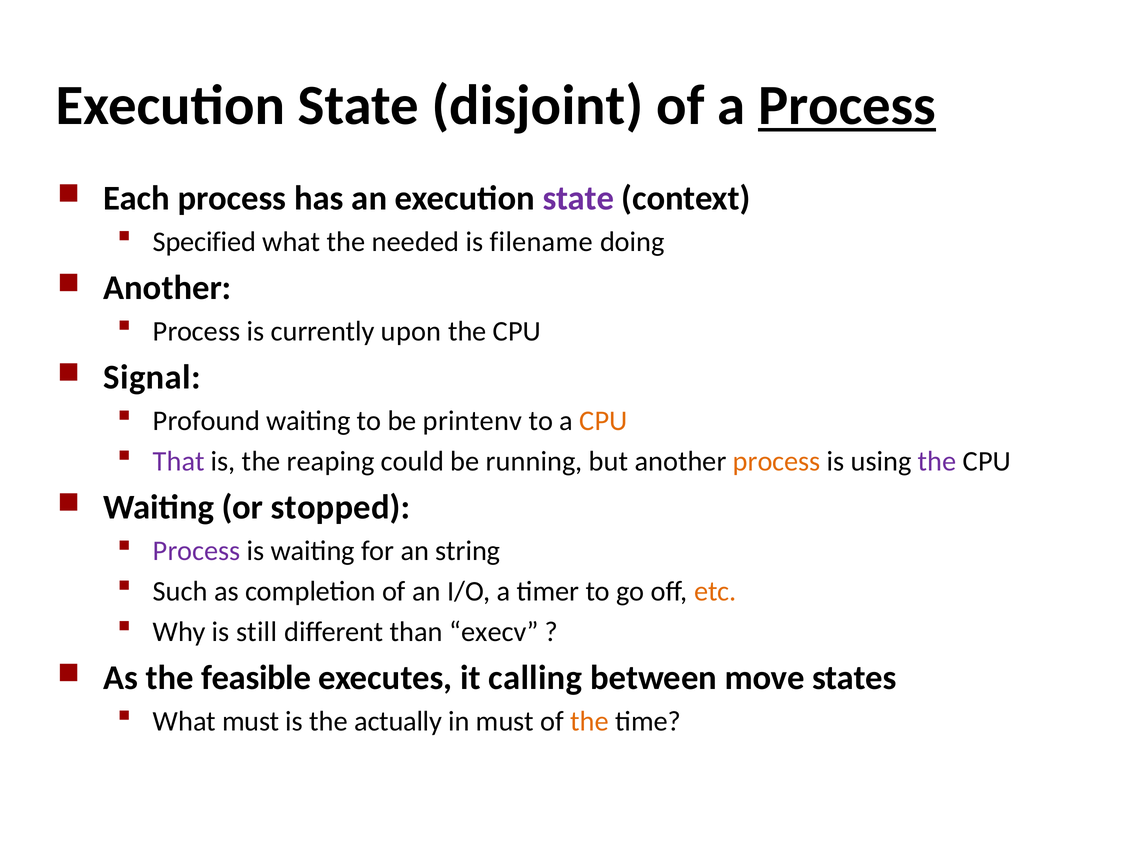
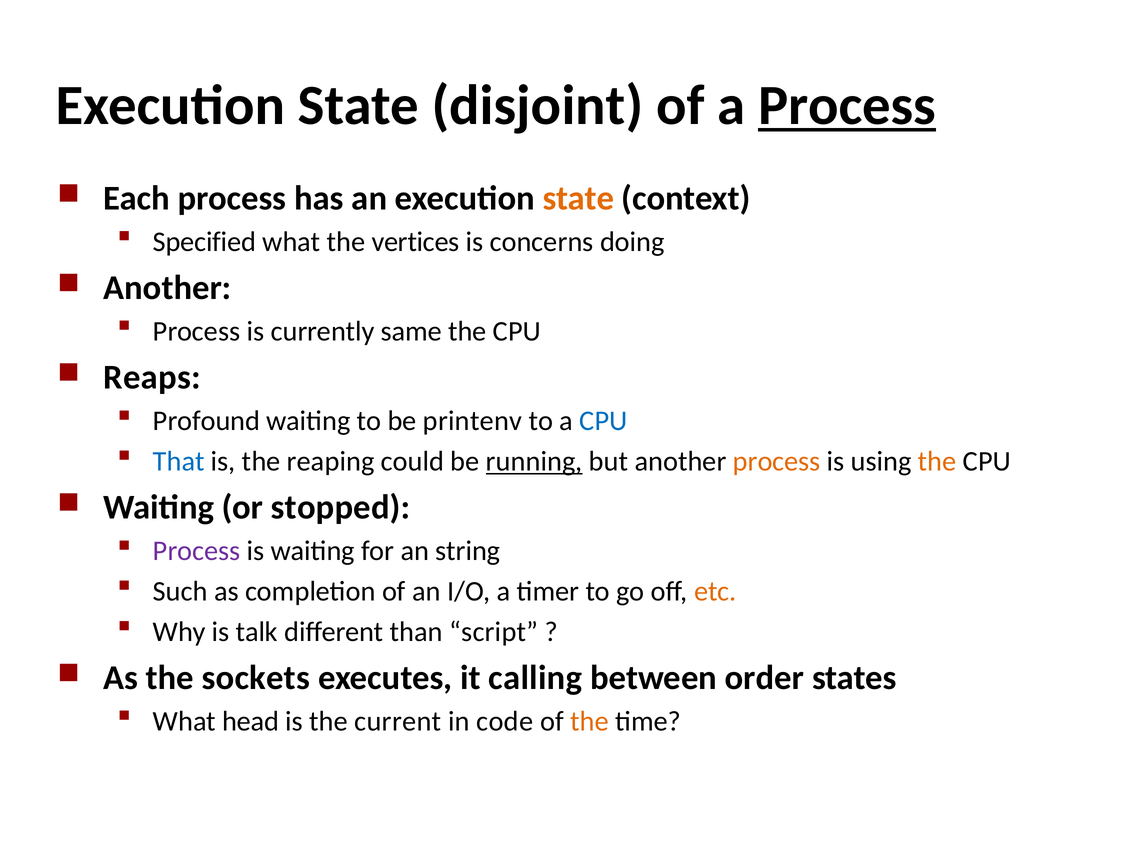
state colour: purple -> orange (578, 198)
needed: needed -> vertices (416, 242)
filename: filename -> concerns (542, 242)
upon: upon -> same (411, 331)
Signal: Signal -> Reaps (152, 377)
CPU colour: orange -> blue (603, 421)
That colour: purple -> blue (179, 461)
running underline: none -> present (534, 461)
the colour: purple -> orange (937, 461)
still: still -> talk (257, 632)
execv: execv -> script (494, 632)
feasible: feasible -> sockets (256, 678)
move: move -> order (764, 678)
What must: must -> head (251, 721)
actually: actually -> current (398, 721)
in must: must -> code (505, 721)
